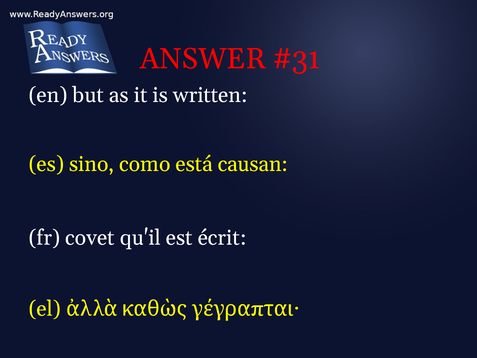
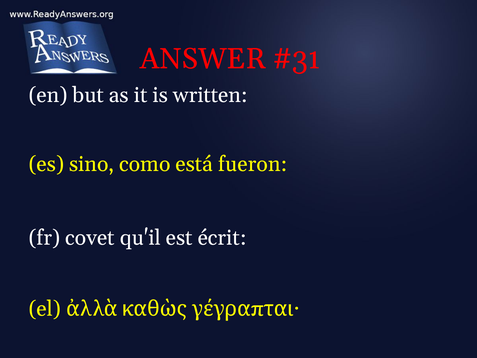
causan: causan -> fueron (253, 164)
